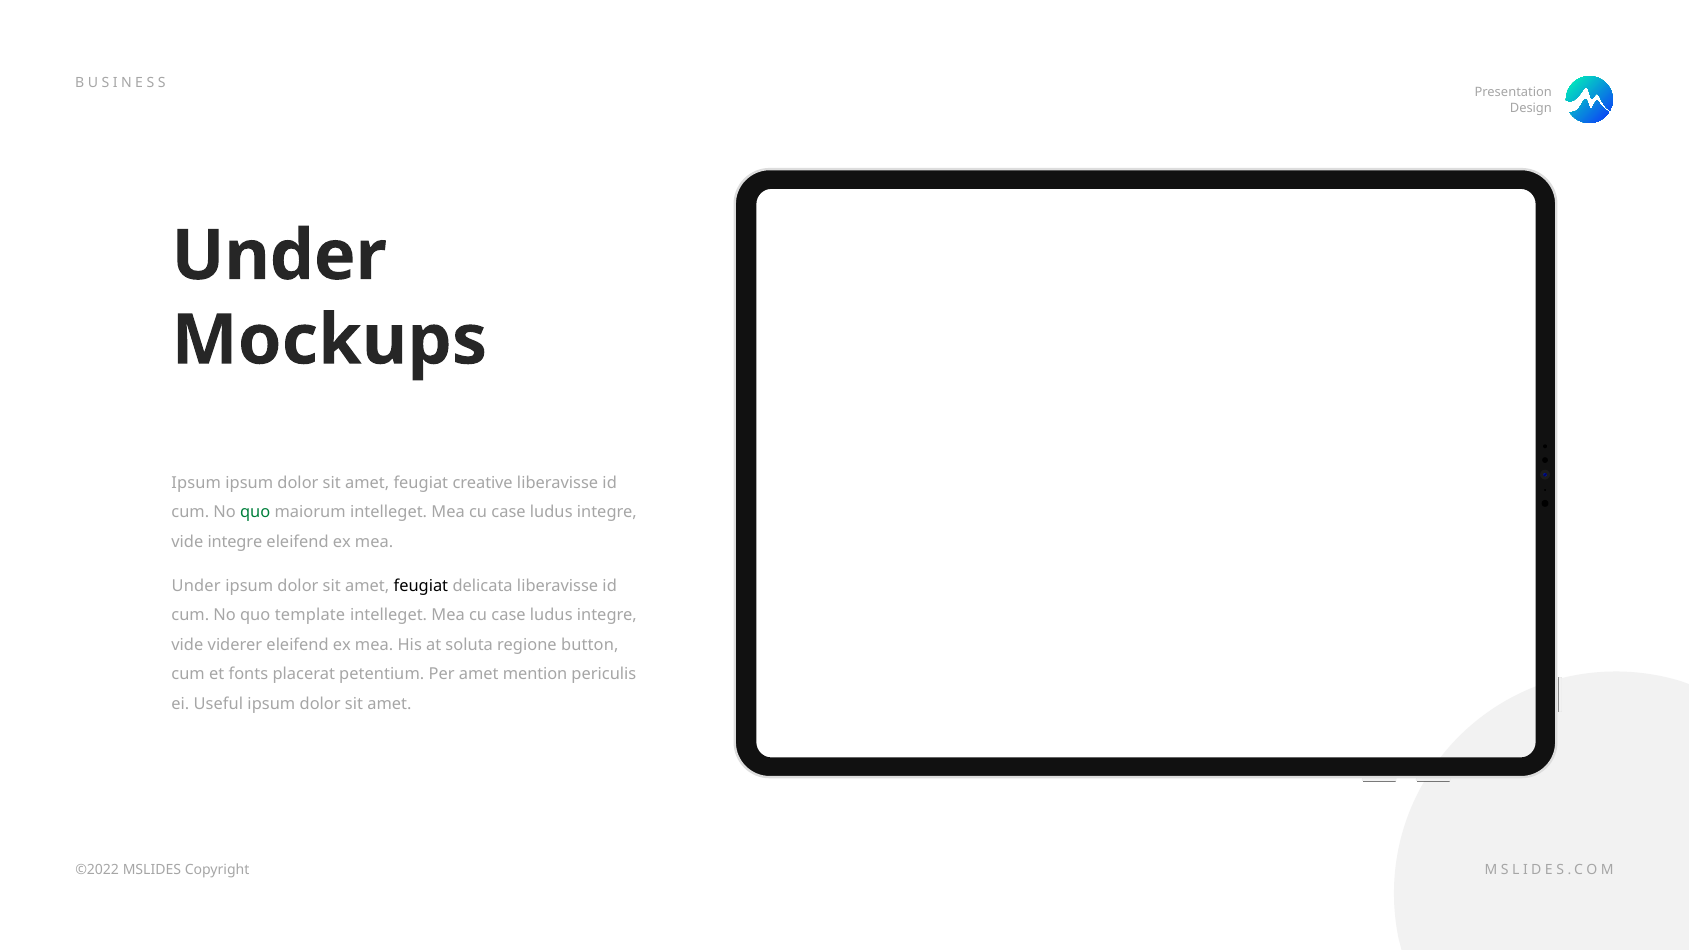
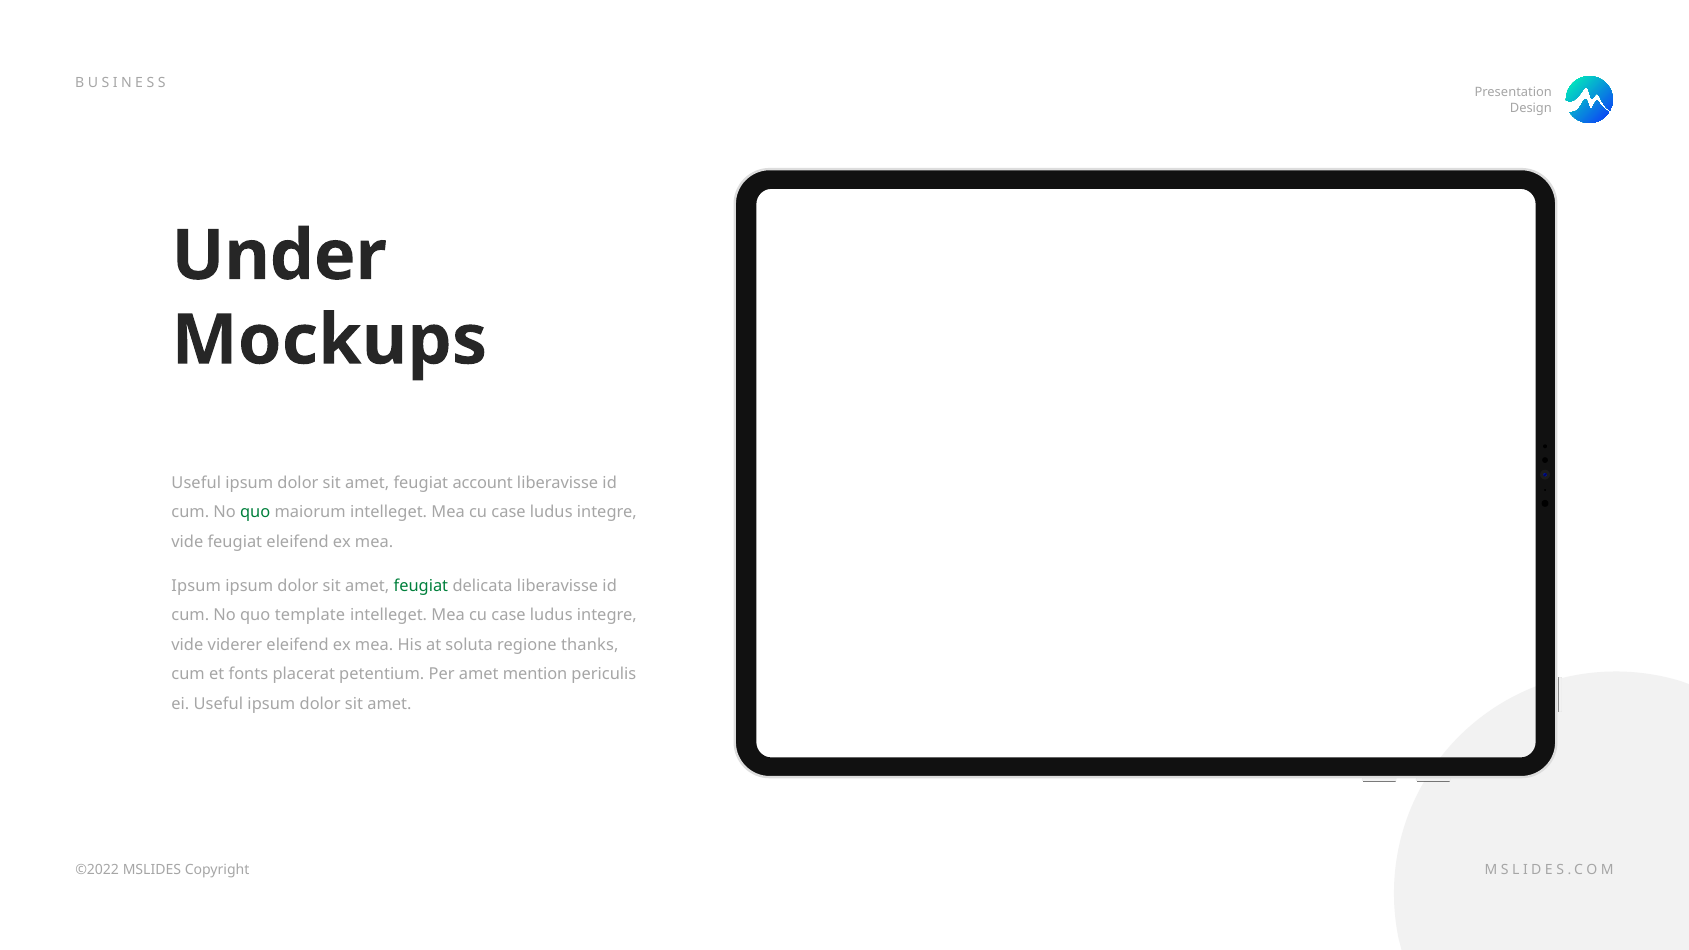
Ipsum: Ipsum -> Useful (196, 483)
creative: creative -> account (483, 483)
vide integre: integre -> feugiat (235, 542)
Under: Under -> Ipsum (196, 586)
feugiat colour: black -> green (421, 586)
button: button -> thanks (590, 645)
